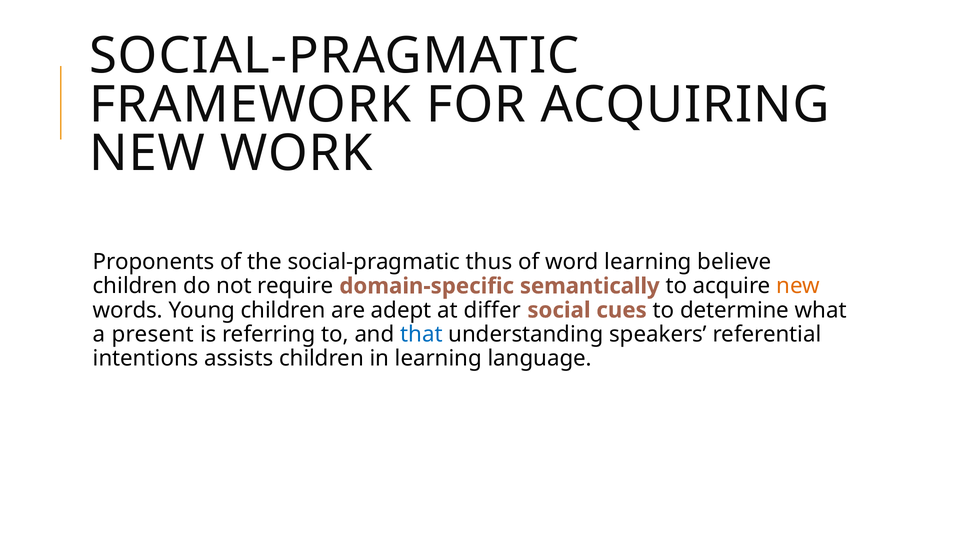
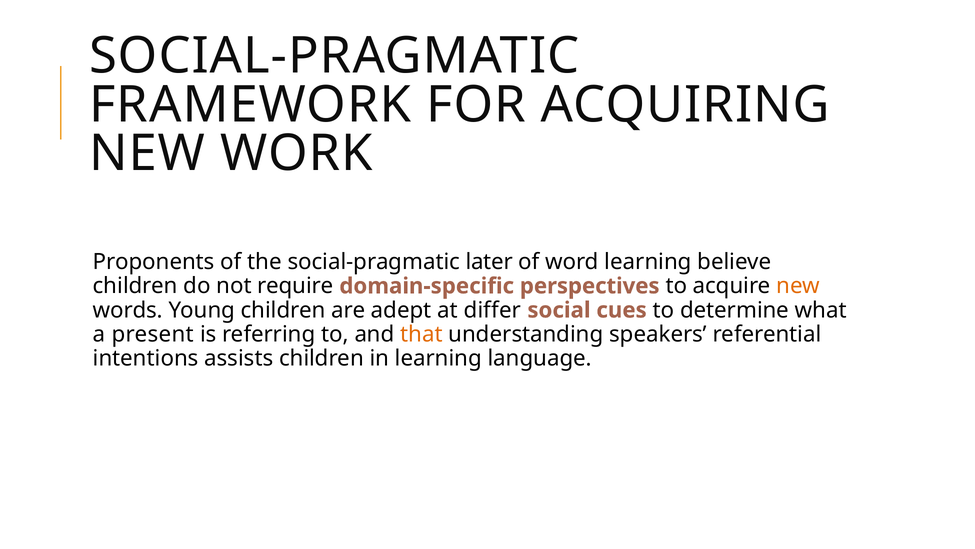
thus: thus -> later (489, 262)
semantically: semantically -> perspectives (590, 286)
that colour: blue -> orange (421, 334)
